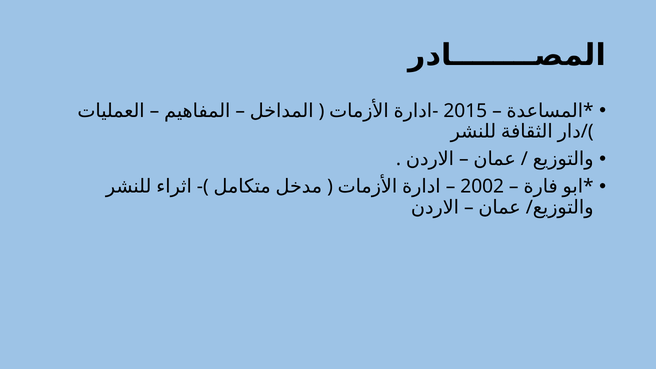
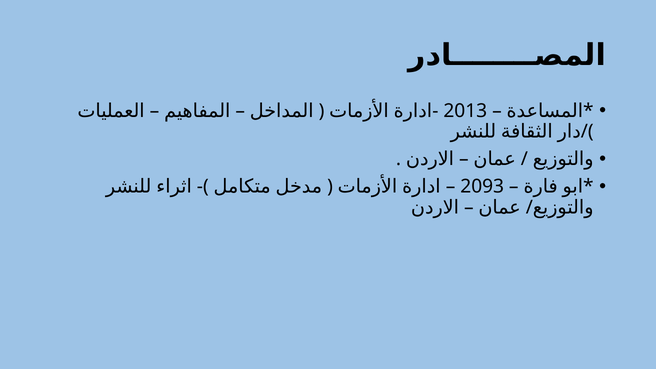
2015: 2015 -> 2013 (465, 111)
2002: 2002 -> 2093 (482, 187)
